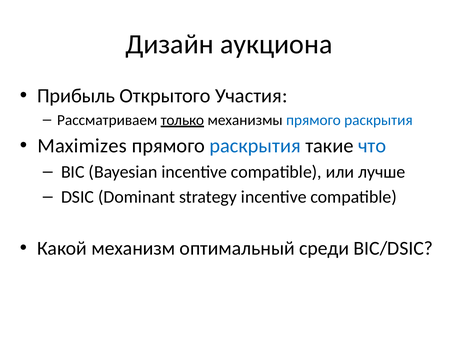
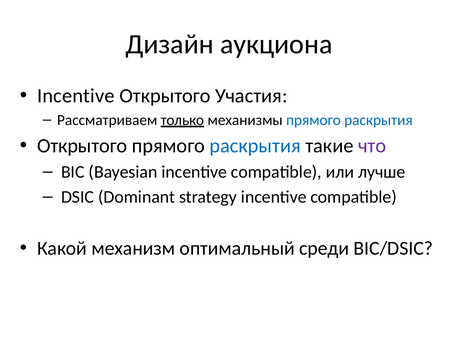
Прибыль: Прибыль -> Incentive (76, 96)
Maximizes: Maximizes -> Открытого (82, 146)
что colour: blue -> purple (372, 146)
